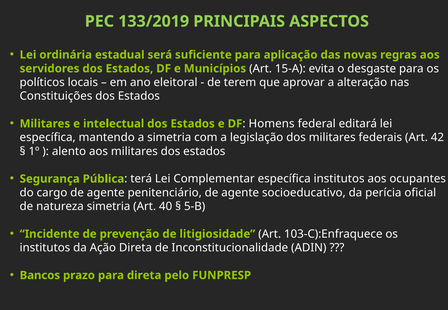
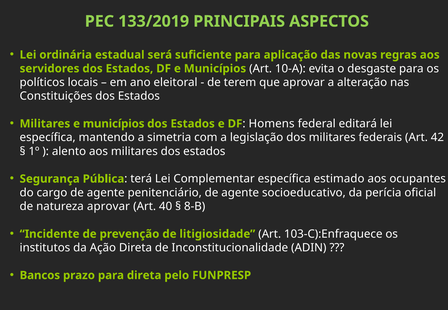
15-A: 15-A -> 10-A (290, 69)
Militares e intelectual: intelectual -> municípios (114, 124)
específica institutos: institutos -> estimado (339, 179)
natureza simetria: simetria -> aprovar (108, 207)
5-B: 5-B -> 8-B (195, 207)
